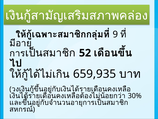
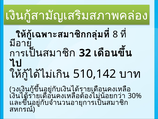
9: 9 -> 8 (115, 34)
52: 52 -> 32 (85, 53)
659,935: 659,935 -> 510,142 (95, 74)
